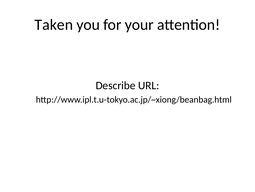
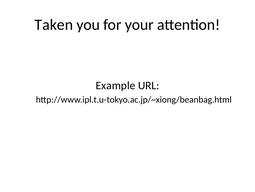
Describe: Describe -> Example (116, 85)
